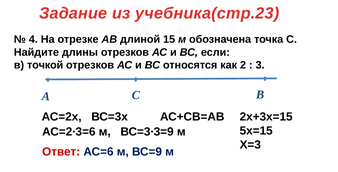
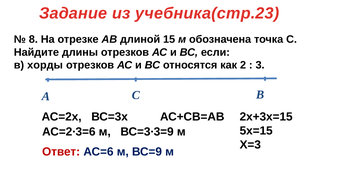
4: 4 -> 8 (33, 39)
точкой: точкой -> хорды (45, 65)
